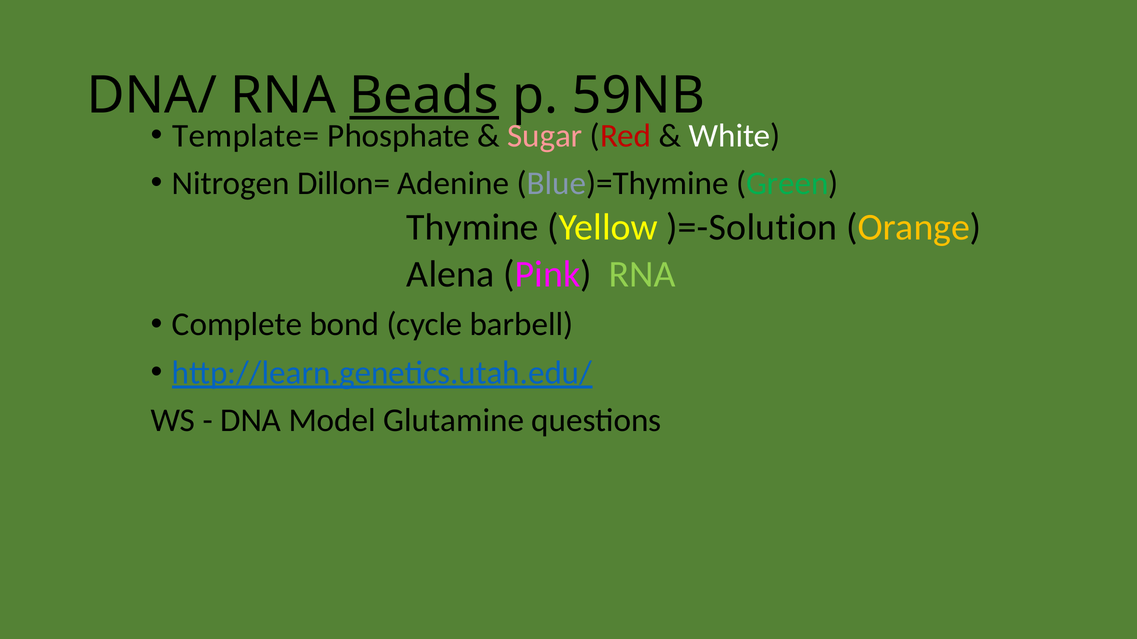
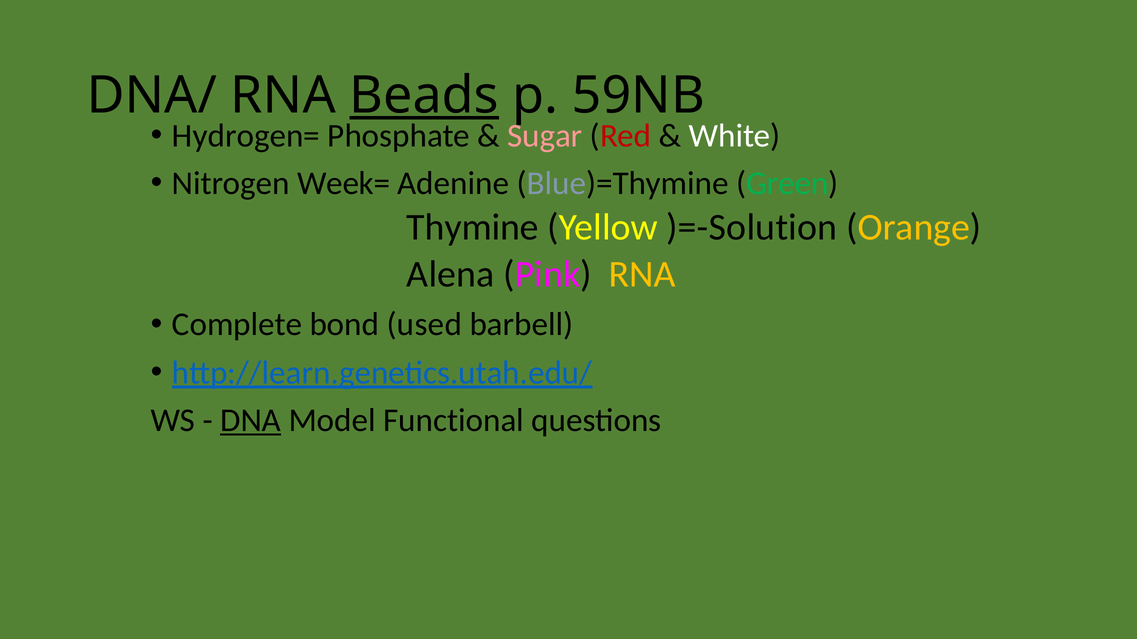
Template=: Template= -> Hydrogen= (246, 136)
Dillon=: Dillon= -> Week= (344, 183)
RNA colour: light green -> yellow (642, 275)
cycle: cycle -> used (424, 325)
DNA underline: none -> present (251, 421)
Glutamine: Glutamine -> Functional (454, 421)
